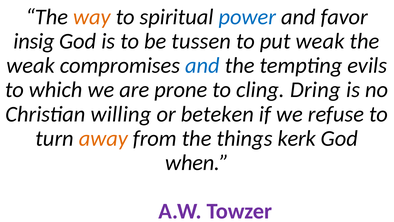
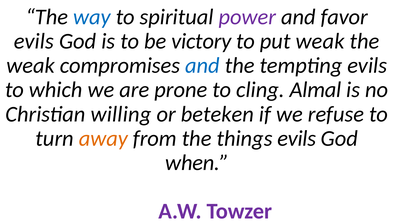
way colour: orange -> blue (92, 17)
power colour: blue -> purple (247, 17)
insig: insig -> evils (34, 41)
tussen: tussen -> victory (201, 41)
Dring: Dring -> Almal (316, 90)
things kerk: kerk -> evils (297, 138)
